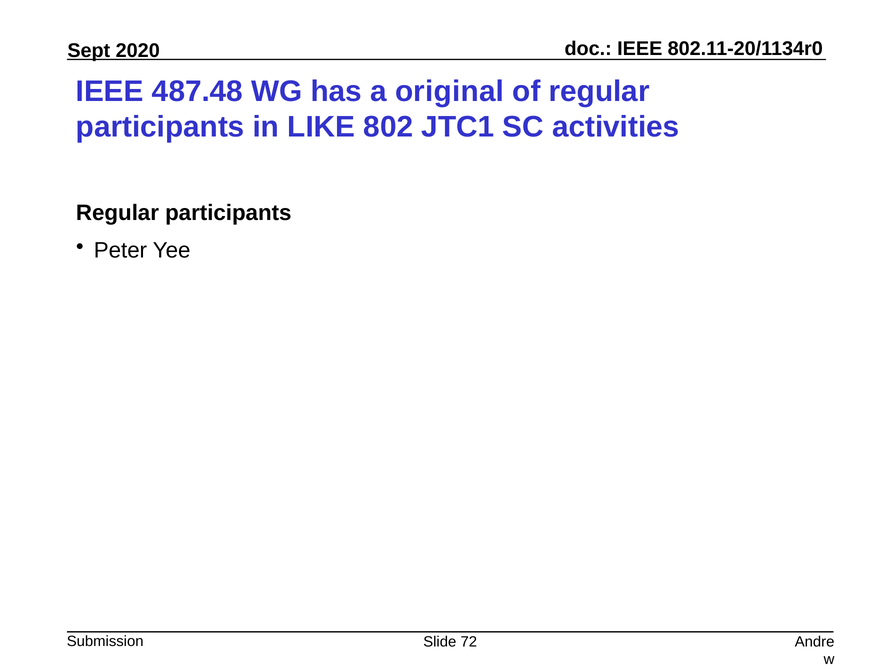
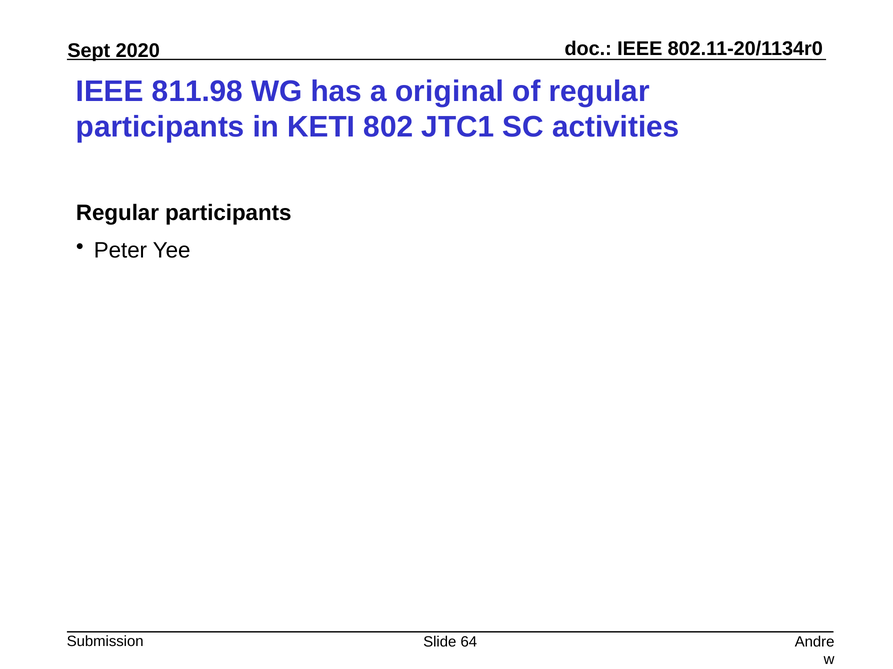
487.48: 487.48 -> 811.98 (197, 91)
LIKE: LIKE -> KETI (321, 127)
72: 72 -> 64 (469, 642)
